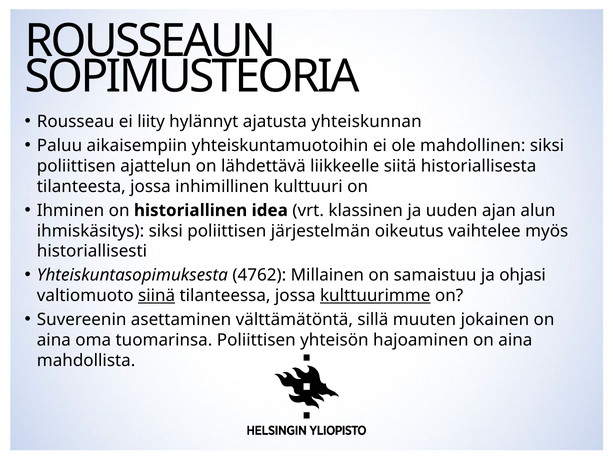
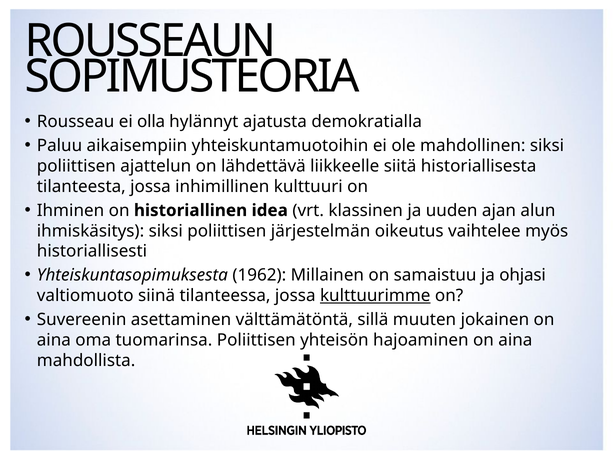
liity: liity -> olla (151, 122)
yhteiskunnan: yhteiskunnan -> demokratialla (367, 122)
4762: 4762 -> 1962 (259, 275)
siinä underline: present -> none (157, 295)
